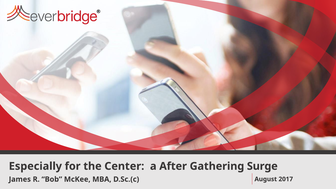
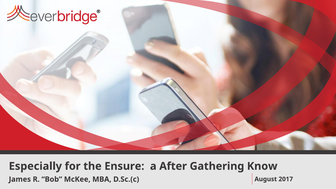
Center: Center -> Ensure (124, 166)
Surge: Surge -> Know (262, 166)
